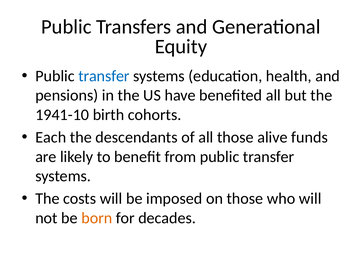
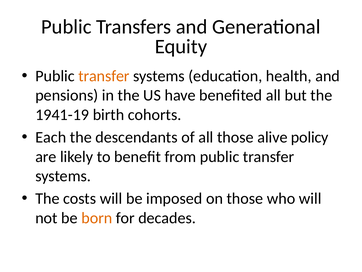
transfer colour: blue -> orange (104, 76)
1941-10: 1941-10 -> 1941-19 (62, 115)
funds: funds -> policy (310, 137)
